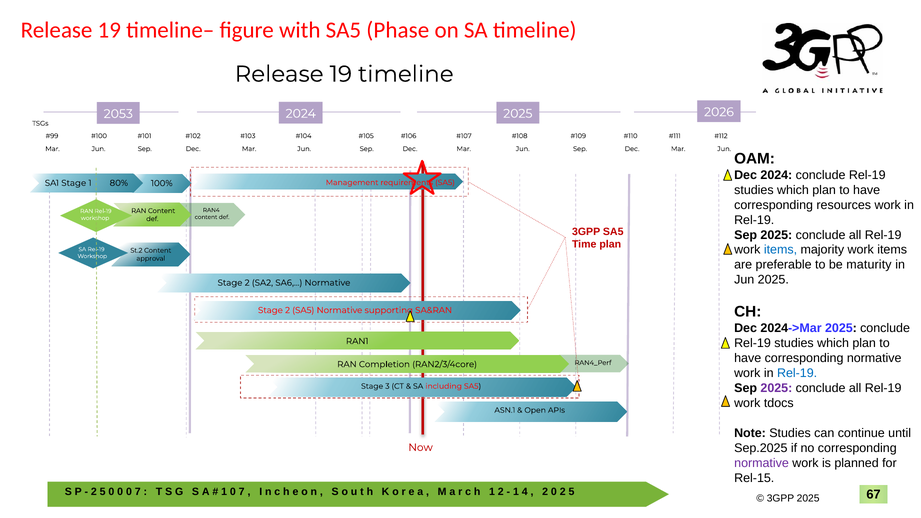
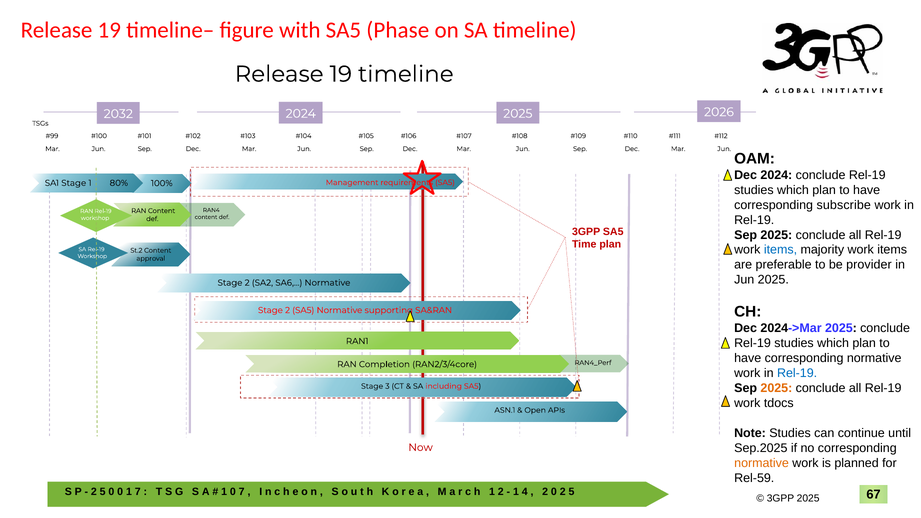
2053: 2053 -> 2032 (118, 114)
resources: resources -> subscribe (844, 205)
maturity: maturity -> provider (869, 265)
2025 colour: purple -> orange (776, 388)
normative colour: purple -> orange (762, 463)
Rel-15: Rel-15 -> Rel-59 (754, 478)
0: 0 -> 1 (129, 492)
